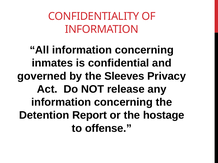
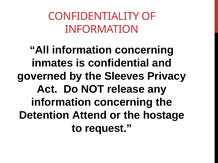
Report: Report -> Attend (90, 116)
offense: offense -> request (108, 129)
